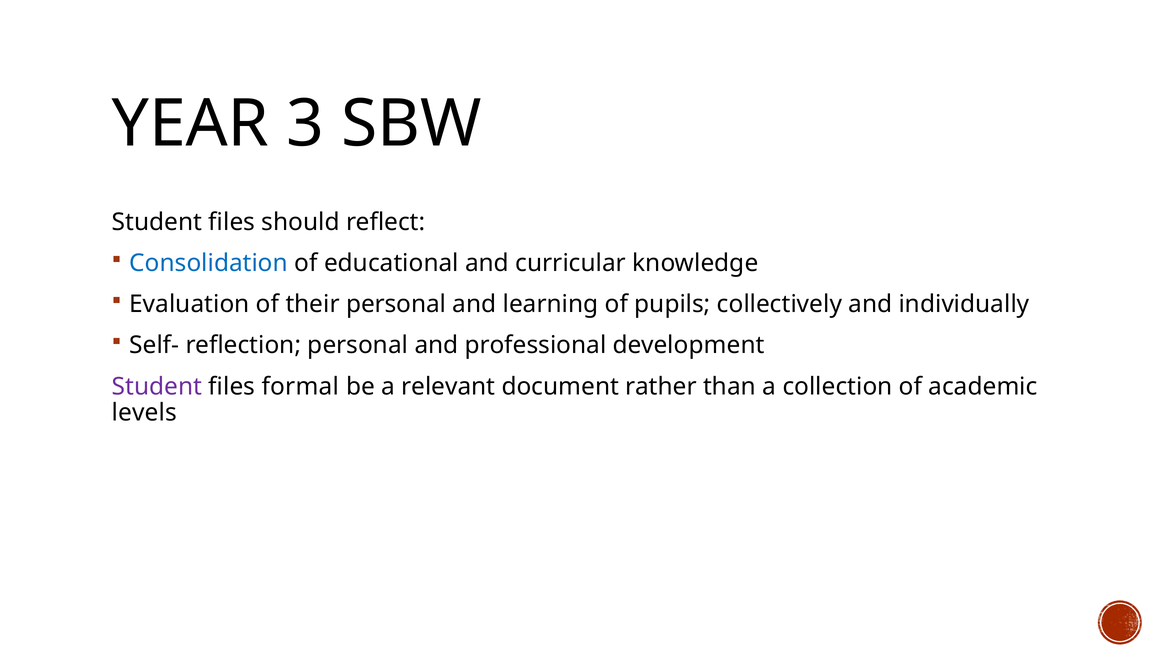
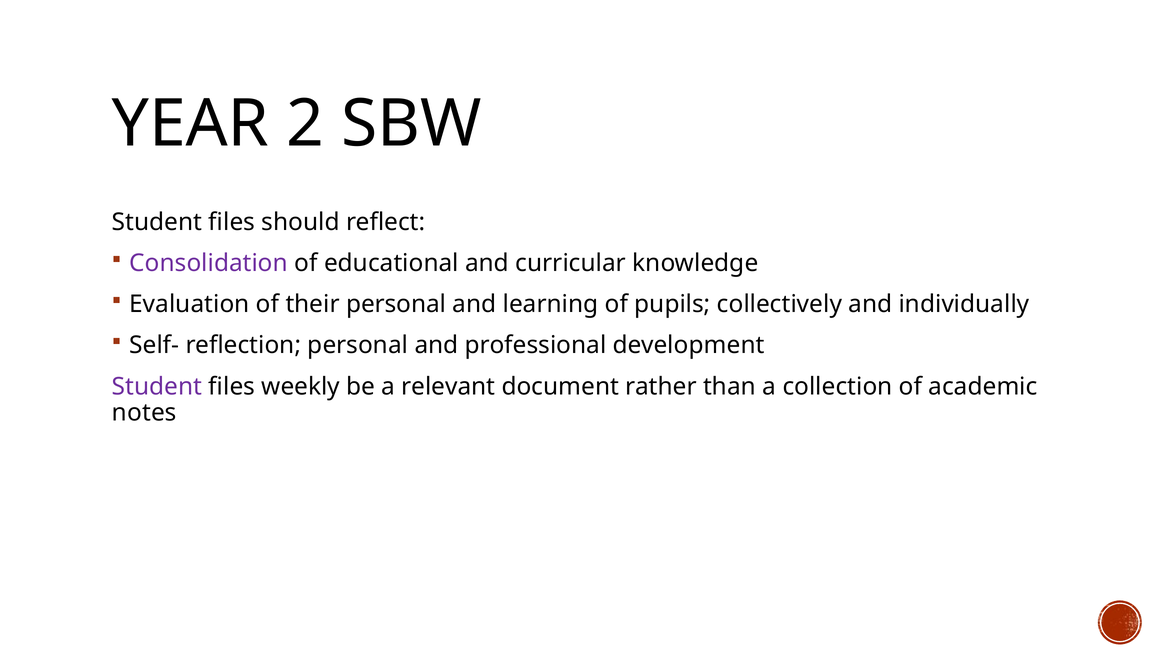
3: 3 -> 2 (305, 124)
Consolidation colour: blue -> purple (209, 263)
formal: formal -> weekly (301, 386)
levels: levels -> notes (144, 412)
